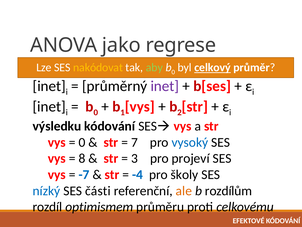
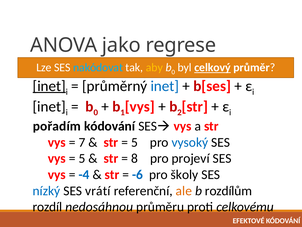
nakódovat colour: yellow -> light blue (98, 67)
aby colour: light green -> yellow (154, 67)
inet underline: none -> present (49, 86)
inet colour: purple -> blue (165, 86)
výsledku: výsledku -> pořadím (57, 126)
0: 0 -> 7 (82, 142)
7: 7 -> 5 (134, 142)
8: 8 -> 5 (82, 158)
3: 3 -> 8 (134, 158)
-7: -7 -> -4 (84, 174)
-4: -4 -> -6 (138, 174)
části: části -> vrátí (98, 190)
optimismem: optimismem -> nedosáhnou (99, 207)
